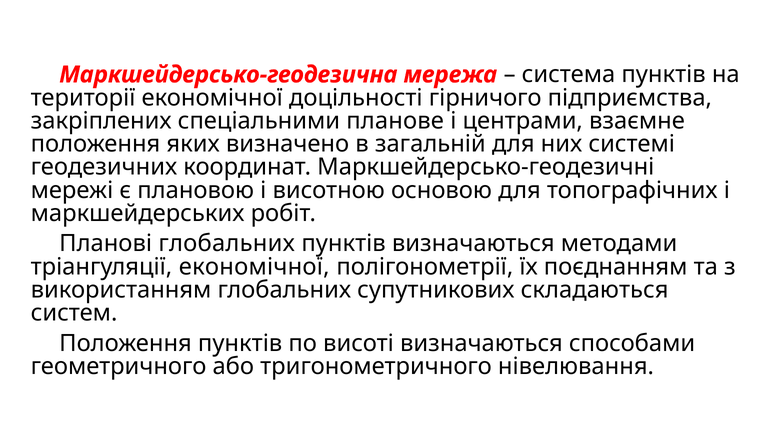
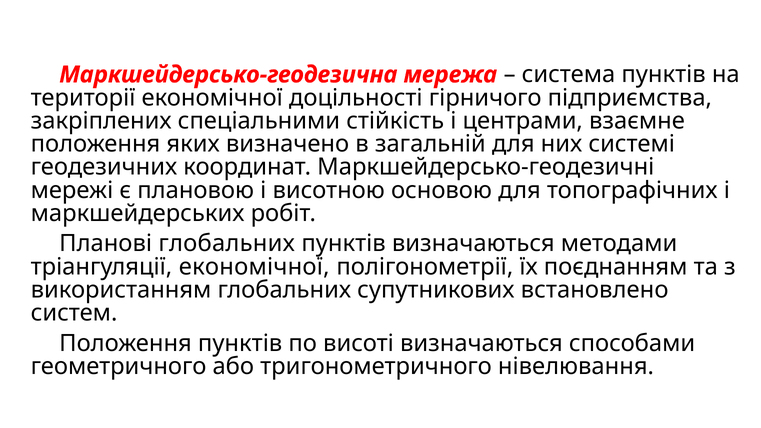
планове: планове -> стійкість (395, 121)
складаються: складаються -> встановлено (595, 290)
